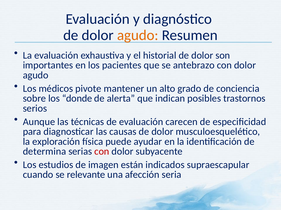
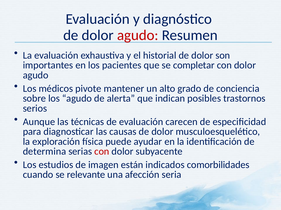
agudo colour: orange -> red (138, 35)
antebrazo: antebrazo -> completar (194, 65)
los donde: donde -> agudo (77, 99)
supraescapular: supraescapular -> comorbilidades (218, 165)
